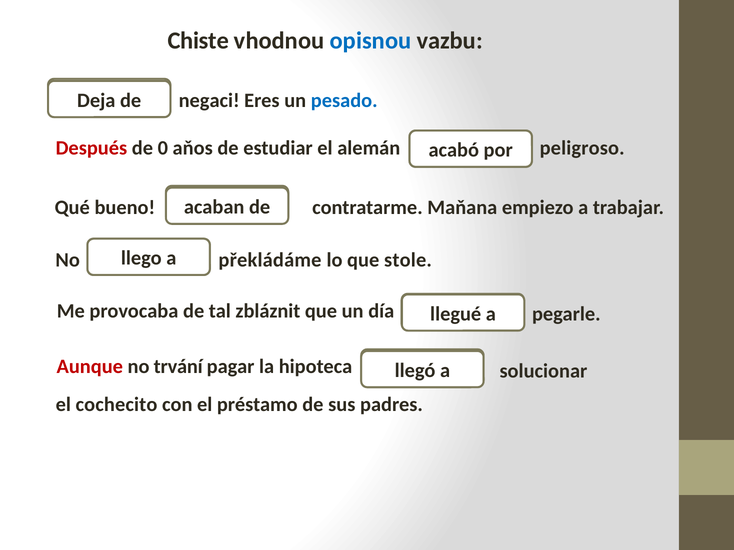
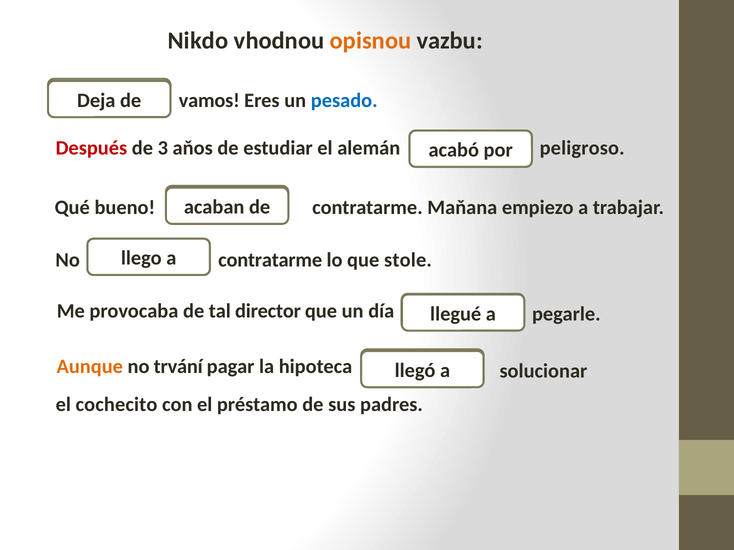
Chiste: Chiste -> Nikdo (198, 41)
opisnou colour: blue -> orange (371, 41)
negaci: negaci -> vamos (209, 100)
0: 0 -> 3 (163, 148)
překládáme: překládáme -> contratarme (270, 260)
zbláznit: zbláznit -> director (268, 311)
Aunque colour: red -> orange (90, 367)
